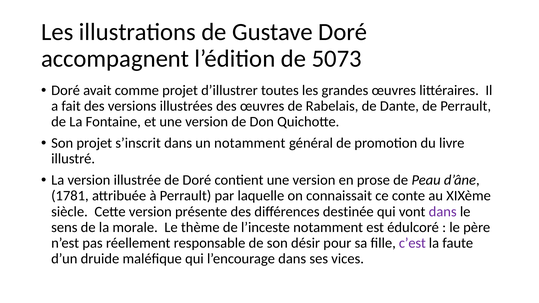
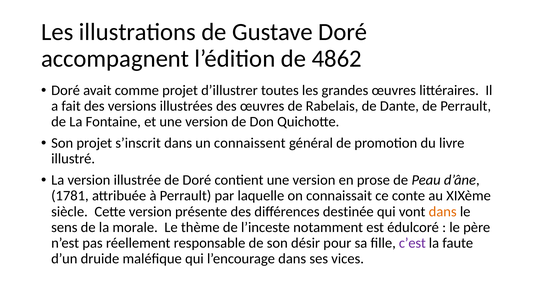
5073: 5073 -> 4862 (337, 59)
un notamment: notamment -> connaissent (250, 143)
dans colour: purple -> orange (443, 212)
